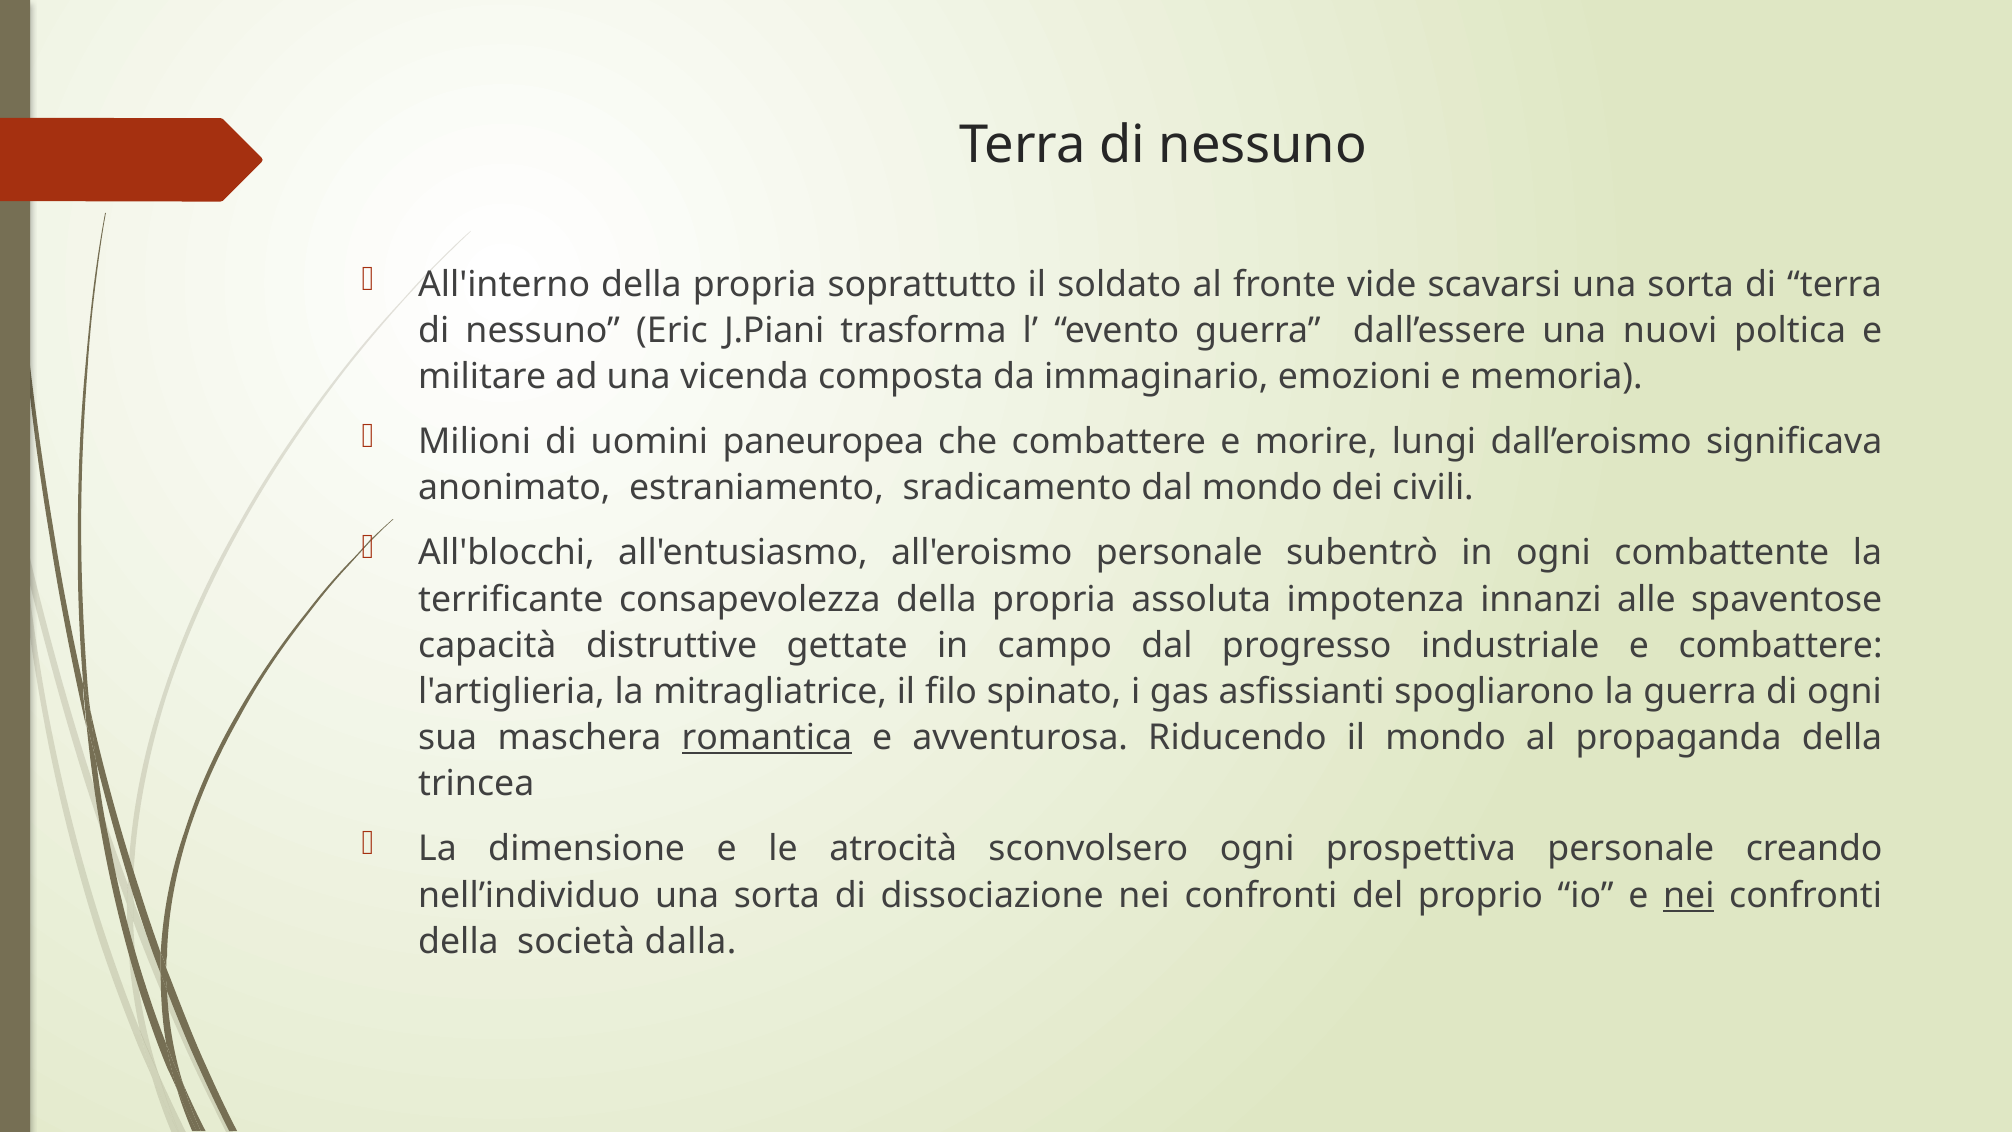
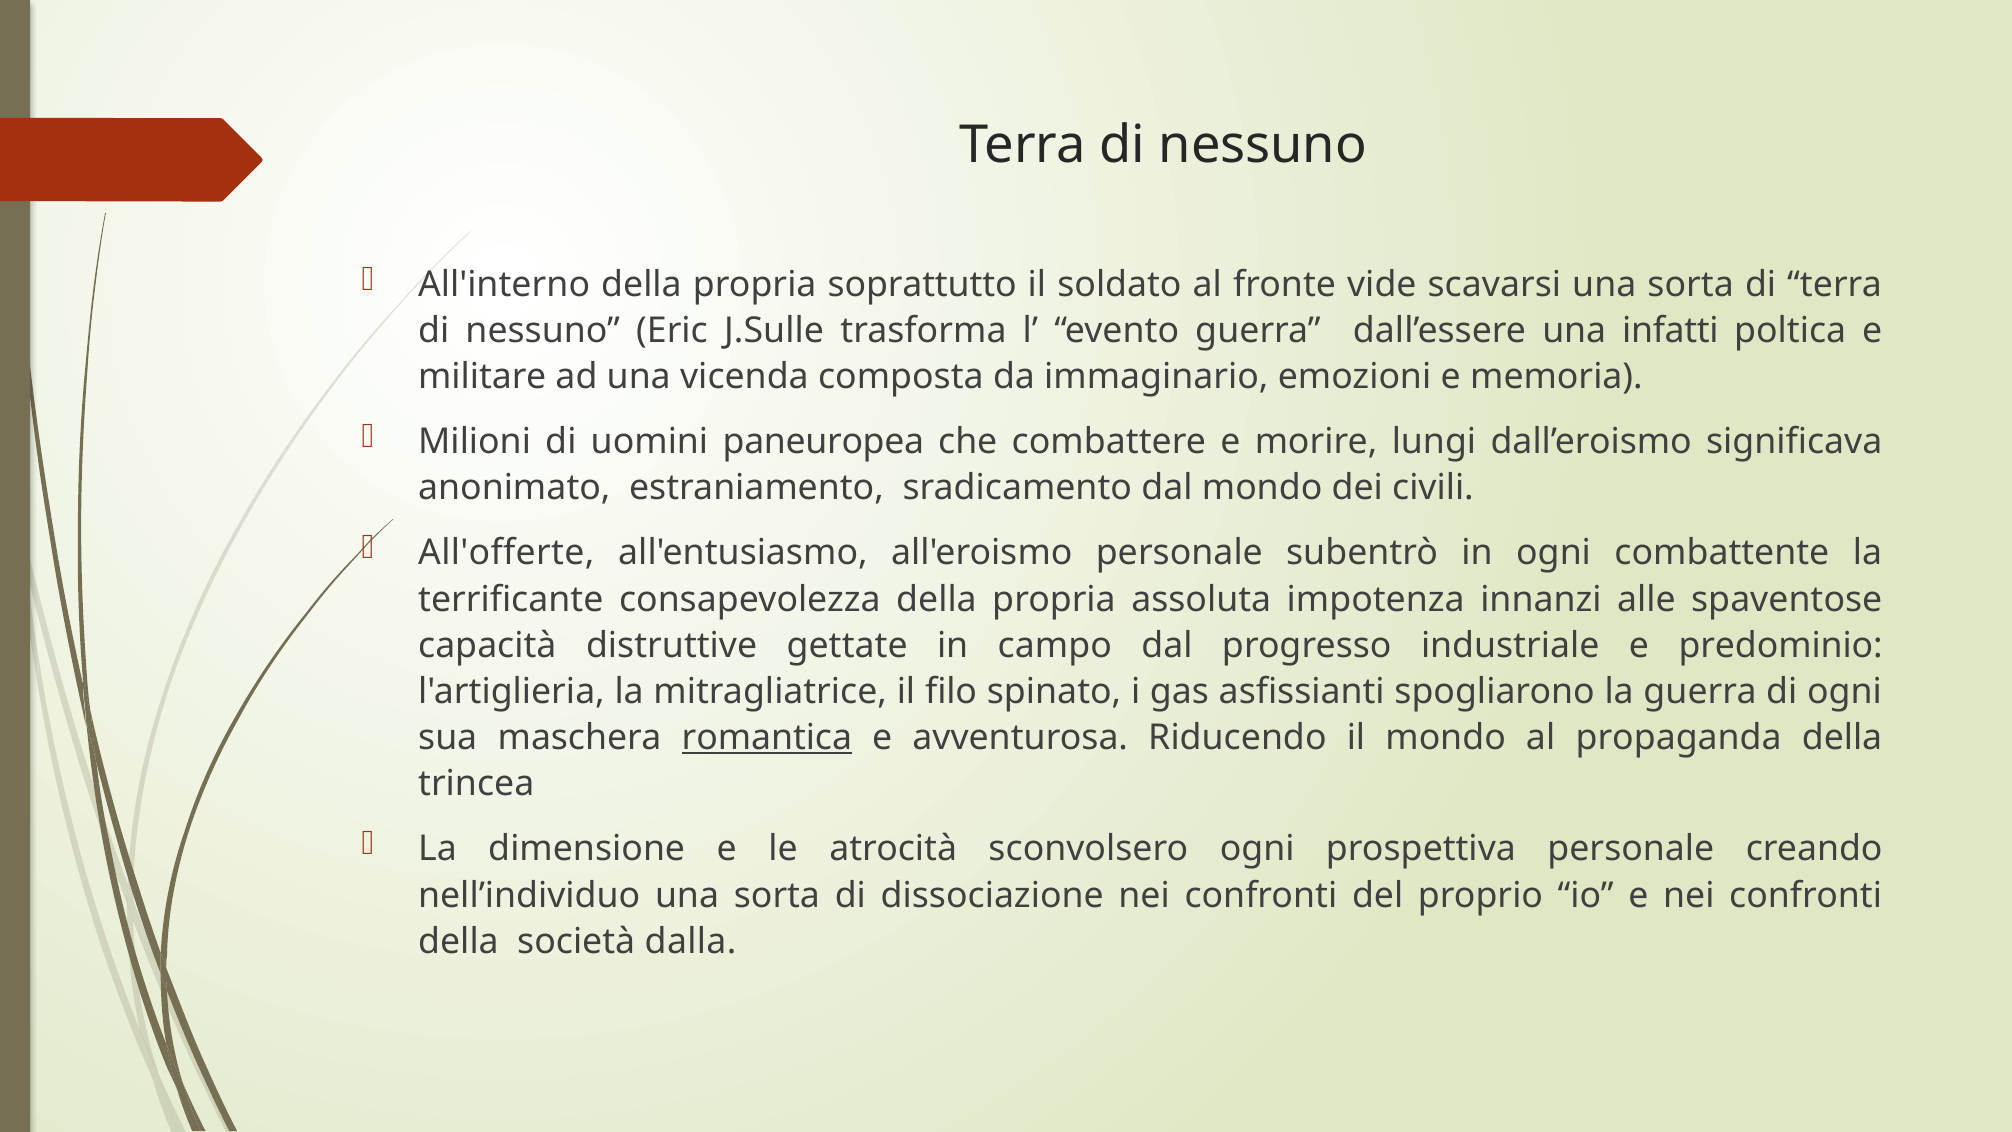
J.Piani: J.Piani -> J.Sulle (774, 331)
nuovi: nuovi -> infatti (1670, 331)
All'blocchi: All'blocchi -> All'offerte (506, 553)
e combattere: combattere -> predominio (1781, 645)
nei underline: present -> none (1689, 895)
